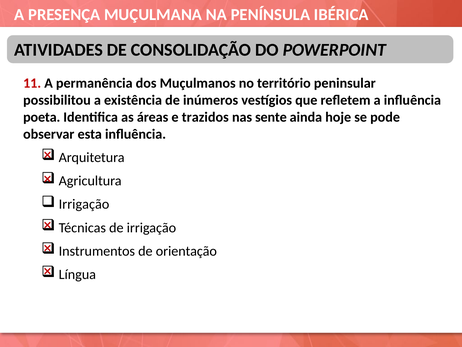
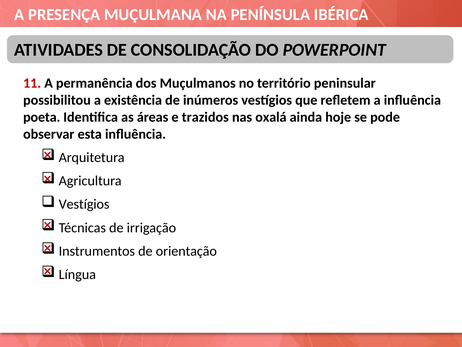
sente: sente -> oxalá (271, 117)
Irrigação: Irrigação -> Vestígios (84, 204)
